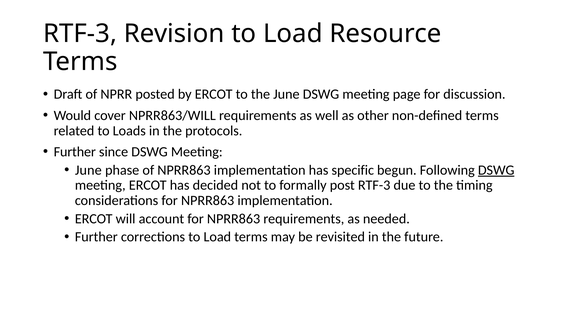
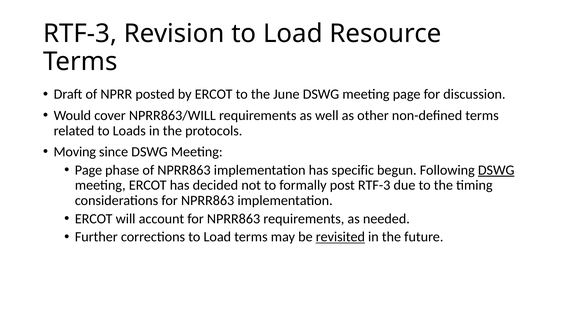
Further: Further -> Moving (75, 152)
June: June -> Page (88, 170)
revisited underline: none -> present (340, 237)
